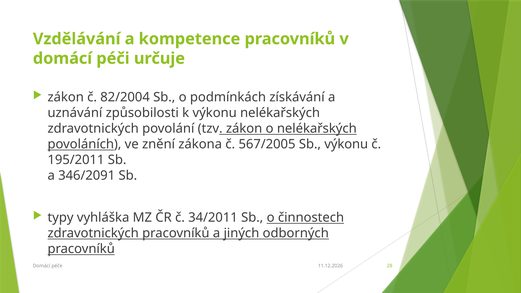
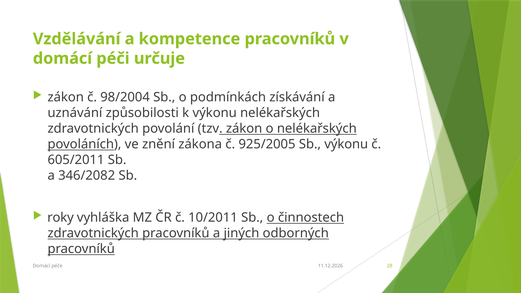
82/2004: 82/2004 -> 98/2004 (125, 97)
567/2005: 567/2005 -> 925/2005 (267, 144)
195/2011: 195/2011 -> 605/2011 (76, 160)
346/2091: 346/2091 -> 346/2082 (87, 175)
typy: typy -> roky (61, 218)
34/2011: 34/2011 -> 10/2011 (213, 218)
